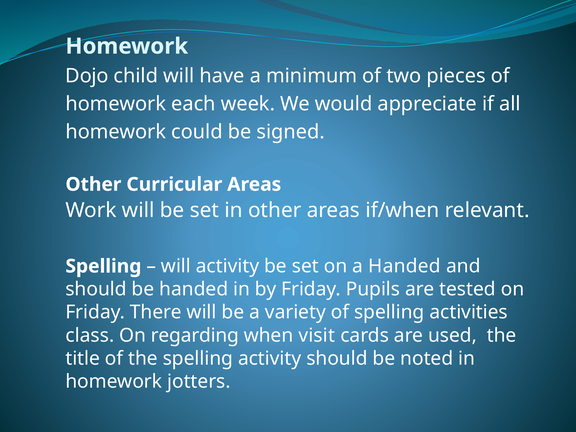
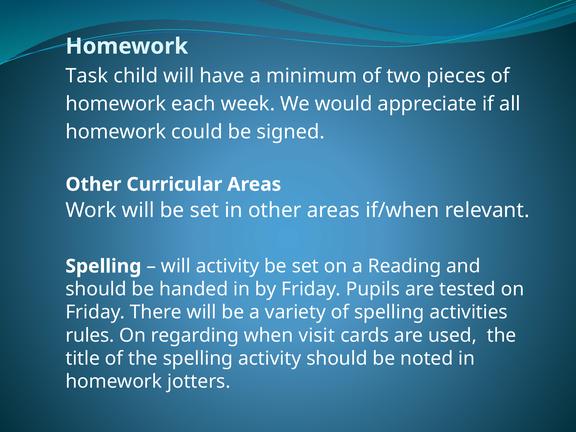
Dojo: Dojo -> Task (87, 76)
a Handed: Handed -> Reading (405, 266)
class: class -> rules (90, 335)
